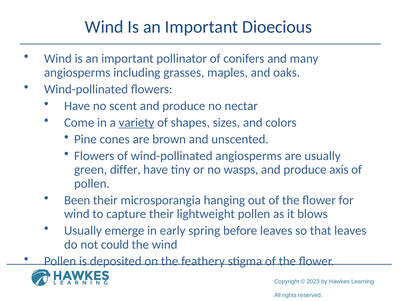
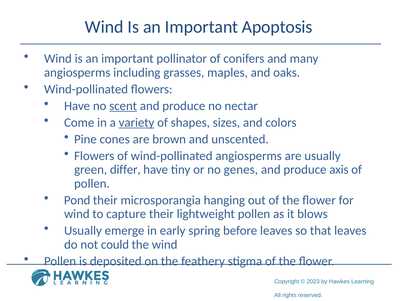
Dioecious: Dioecious -> Apoptosis (277, 27)
scent underline: none -> present (123, 106)
wasps: wasps -> genes (241, 170)
Been: Been -> Pond (77, 200)
